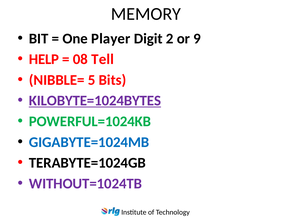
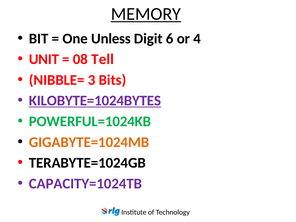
MEMORY underline: none -> present (146, 14)
Player: Player -> Unless (111, 39)
2: 2 -> 6 (170, 39)
9: 9 -> 4 (197, 39)
HELP: HELP -> UNIT (44, 59)
5: 5 -> 3 (92, 80)
GIGABYTE=1024MB colour: blue -> orange (89, 142)
WITHOUT=1024TB: WITHOUT=1024TB -> CAPACITY=1024TB (85, 184)
